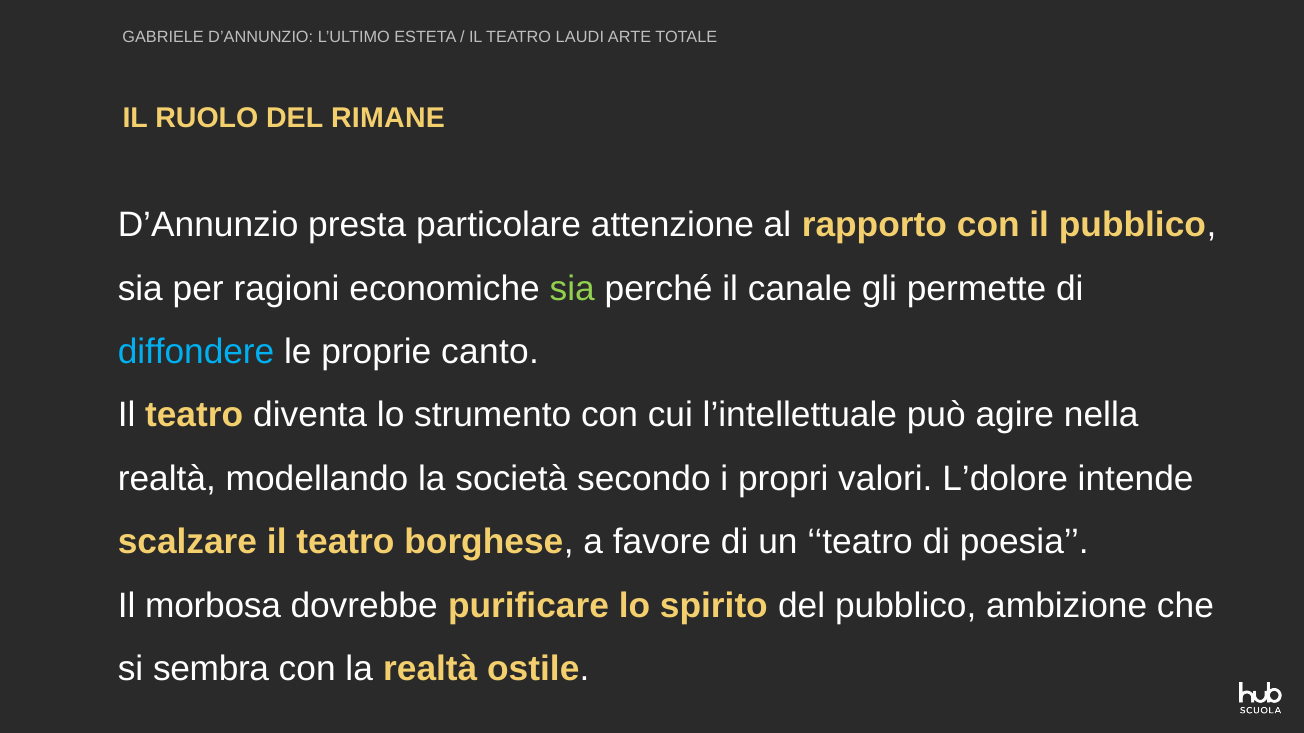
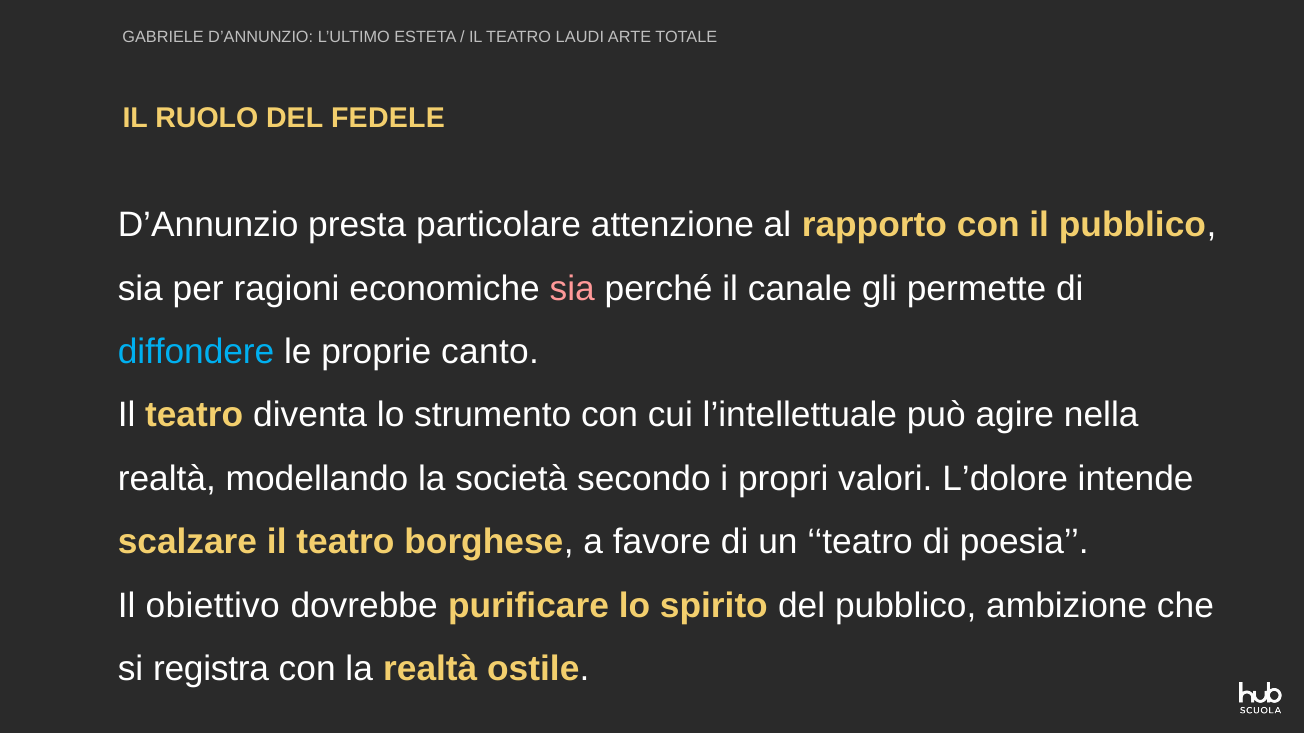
RIMANE: RIMANE -> FEDELE (388, 118)
sia colour: light green -> pink (572, 289)
morbosa: morbosa -> obiettivo (213, 606)
sembra: sembra -> registra (211, 670)
